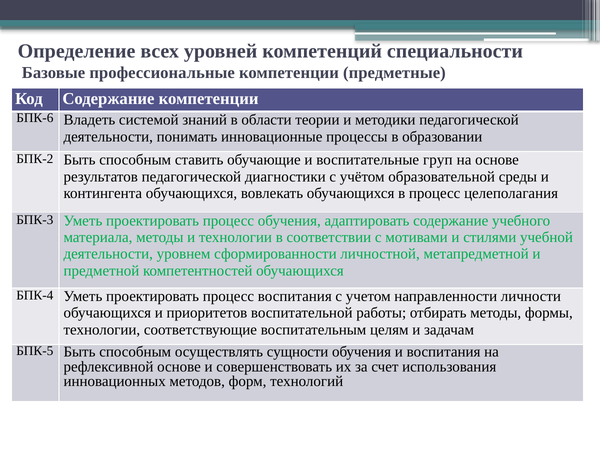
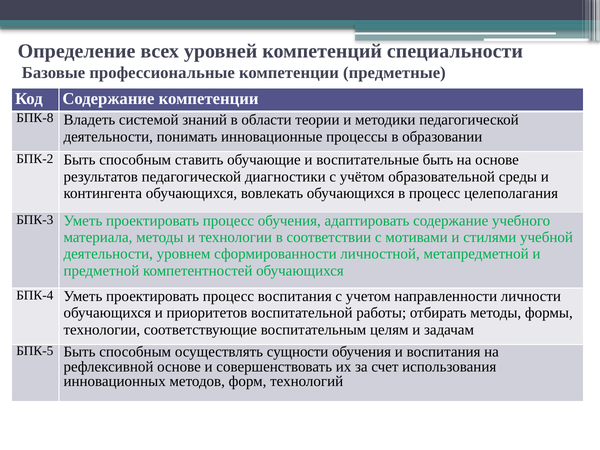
БПК-6: БПК-6 -> БПК-8 (35, 118)
воспитательные груп: груп -> быть (438, 160)
